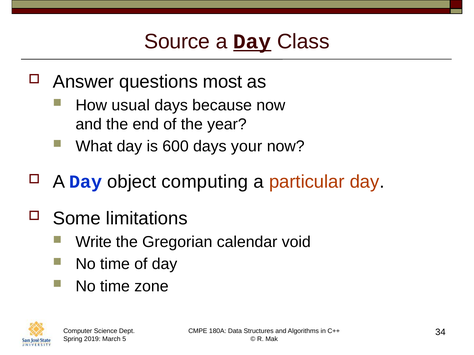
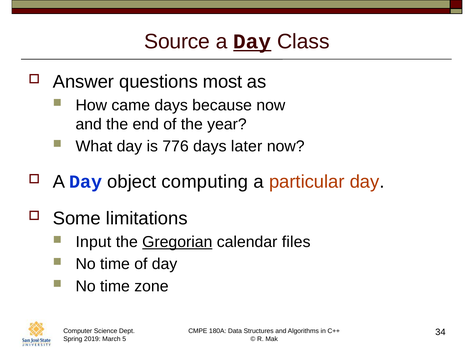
usual: usual -> came (131, 105)
600: 600 -> 776 (176, 146)
your: your -> later (247, 146)
Write: Write -> Input (93, 242)
Gregorian underline: none -> present (177, 242)
void: void -> files (296, 242)
